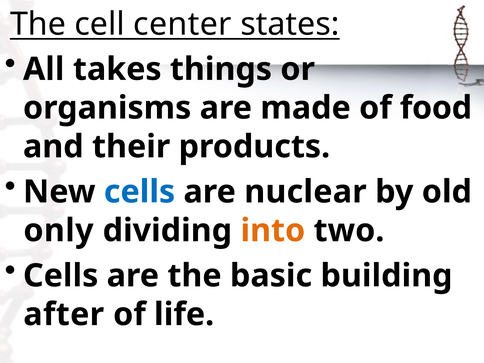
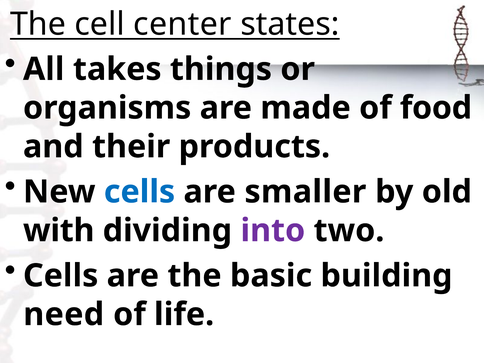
nuclear: nuclear -> smaller (305, 192)
only: only -> with (59, 231)
into colour: orange -> purple (273, 231)
after: after -> need (64, 314)
